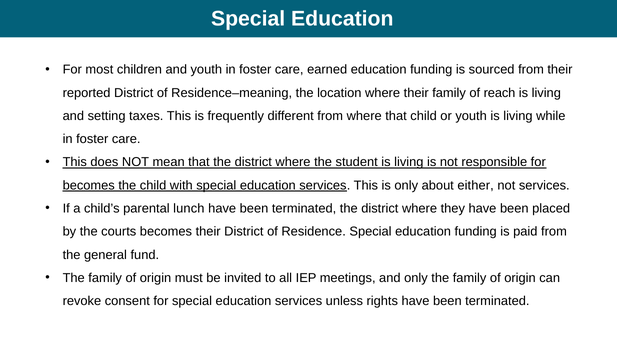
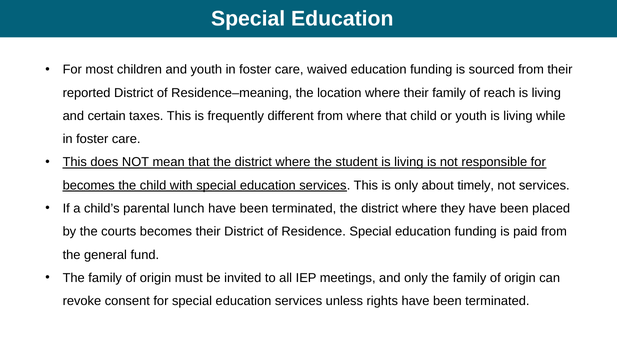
earned: earned -> waived (327, 70)
setting: setting -> certain (107, 116)
either: either -> timely (476, 185)
